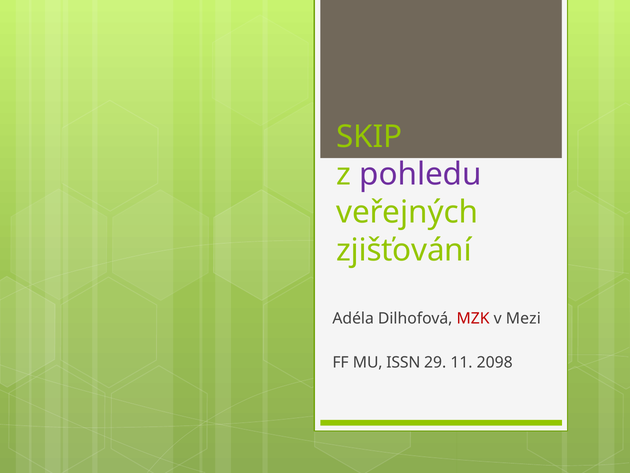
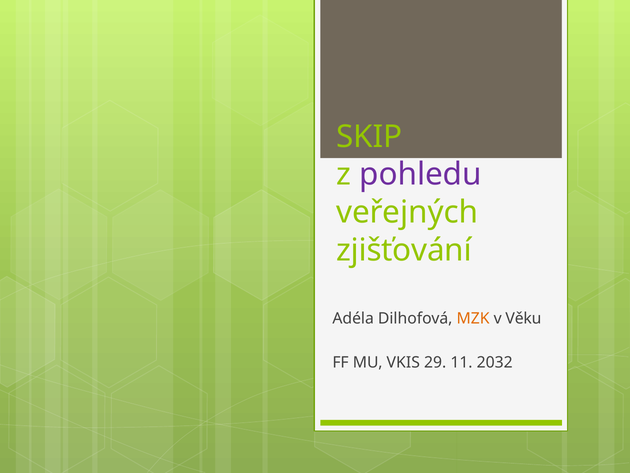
MZK colour: red -> orange (473, 318)
Mezi: Mezi -> Věku (523, 318)
ISSN: ISSN -> VKIS (403, 362)
2098: 2098 -> 2032 (495, 362)
